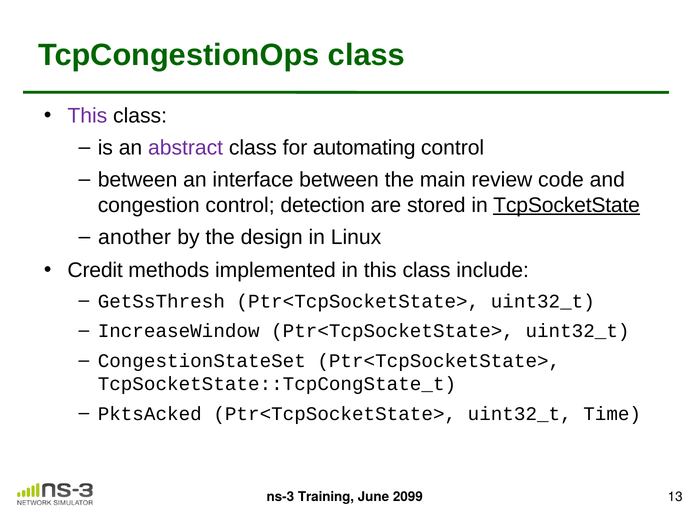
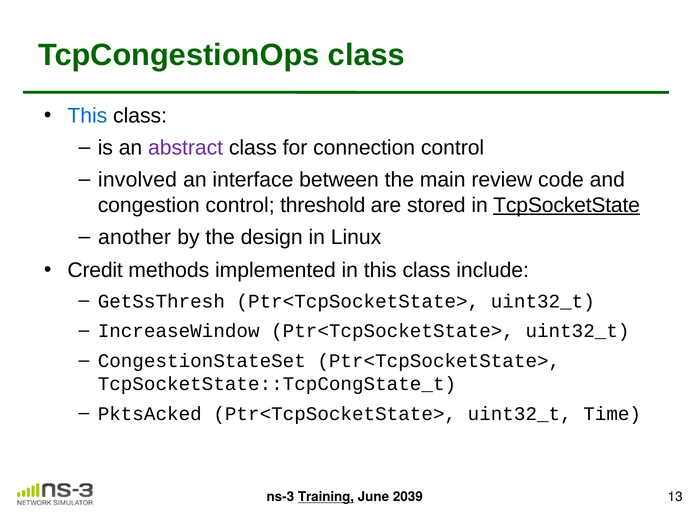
This colour: purple -> blue (87, 116)
automating: automating -> connection (364, 148)
between: between -> involved (137, 180)
detection: detection -> threshold (323, 205)
Training underline: none -> present (326, 497)
2099: 2099 -> 2039 (408, 497)
